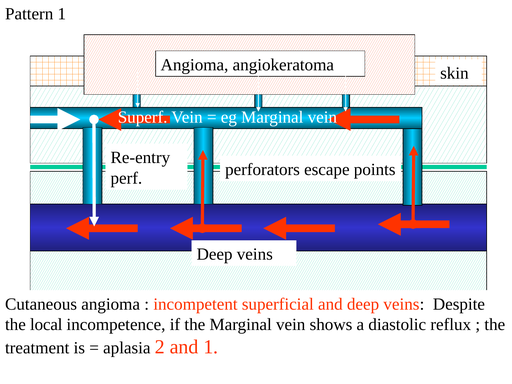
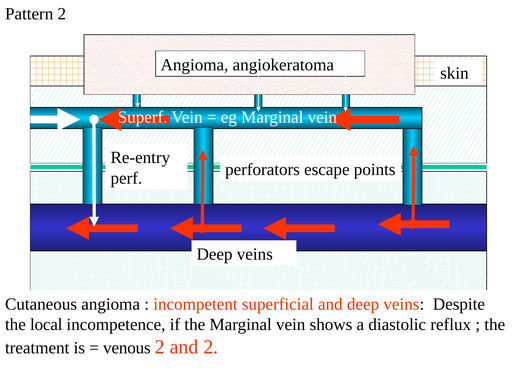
Pattern 1: 1 -> 2 (62, 14)
aplasia: aplasia -> venous (127, 348)
and 1: 1 -> 2 (211, 347)
